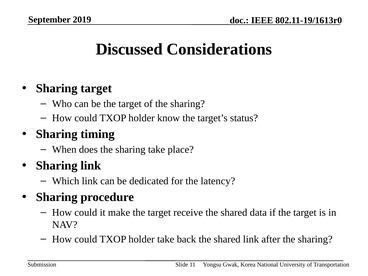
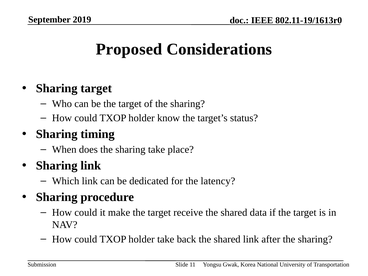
Discussed: Discussed -> Proposed (129, 49)
